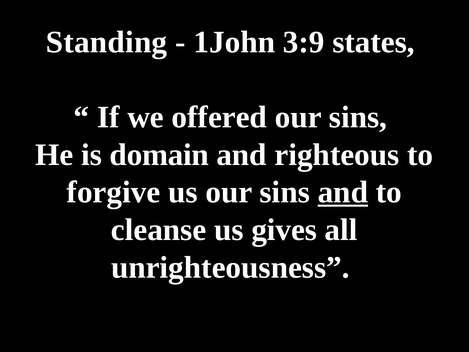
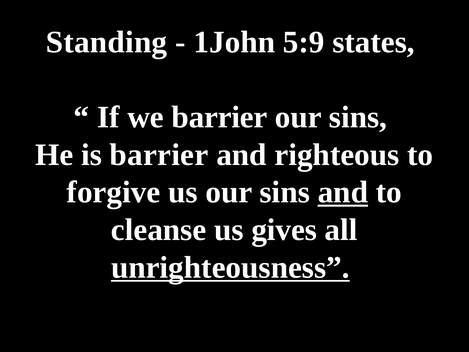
3:9: 3:9 -> 5:9 (304, 42)
we offered: offered -> barrier (219, 117)
is domain: domain -> barrier (159, 155)
unrighteousness underline: none -> present (230, 267)
